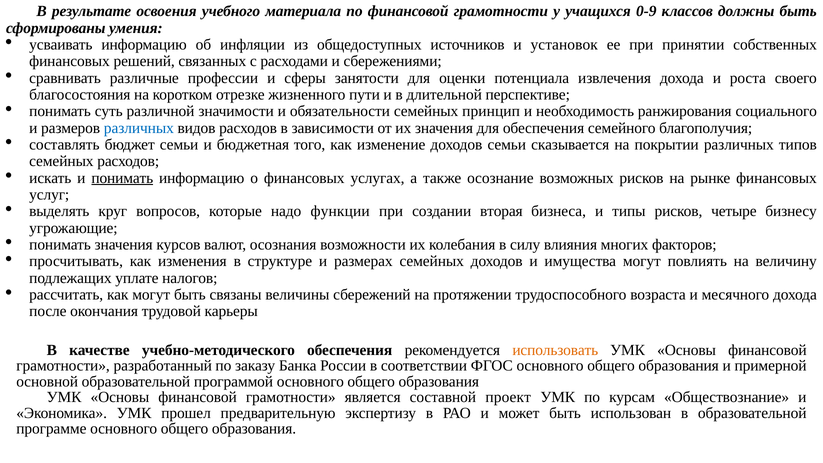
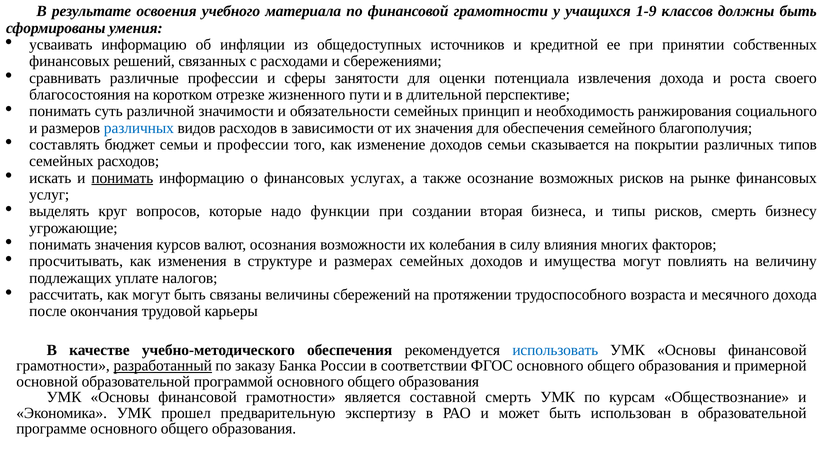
0-9: 0-9 -> 1-9 (646, 11)
установок: установок -> кредитной (564, 45)
и бюджетная: бюджетная -> профессии (253, 145)
рисков четыре: четыре -> смерть (734, 211)
использовать colour: orange -> blue (555, 350)
разработанный underline: none -> present (163, 366)
составной проект: проект -> смерть (508, 397)
